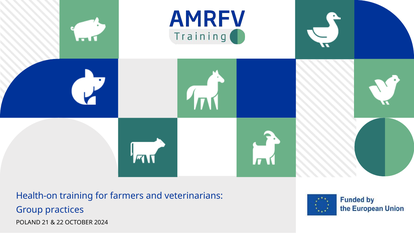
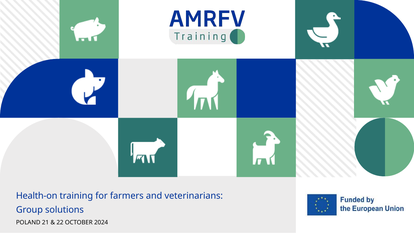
practices: practices -> solutions (64, 210)
